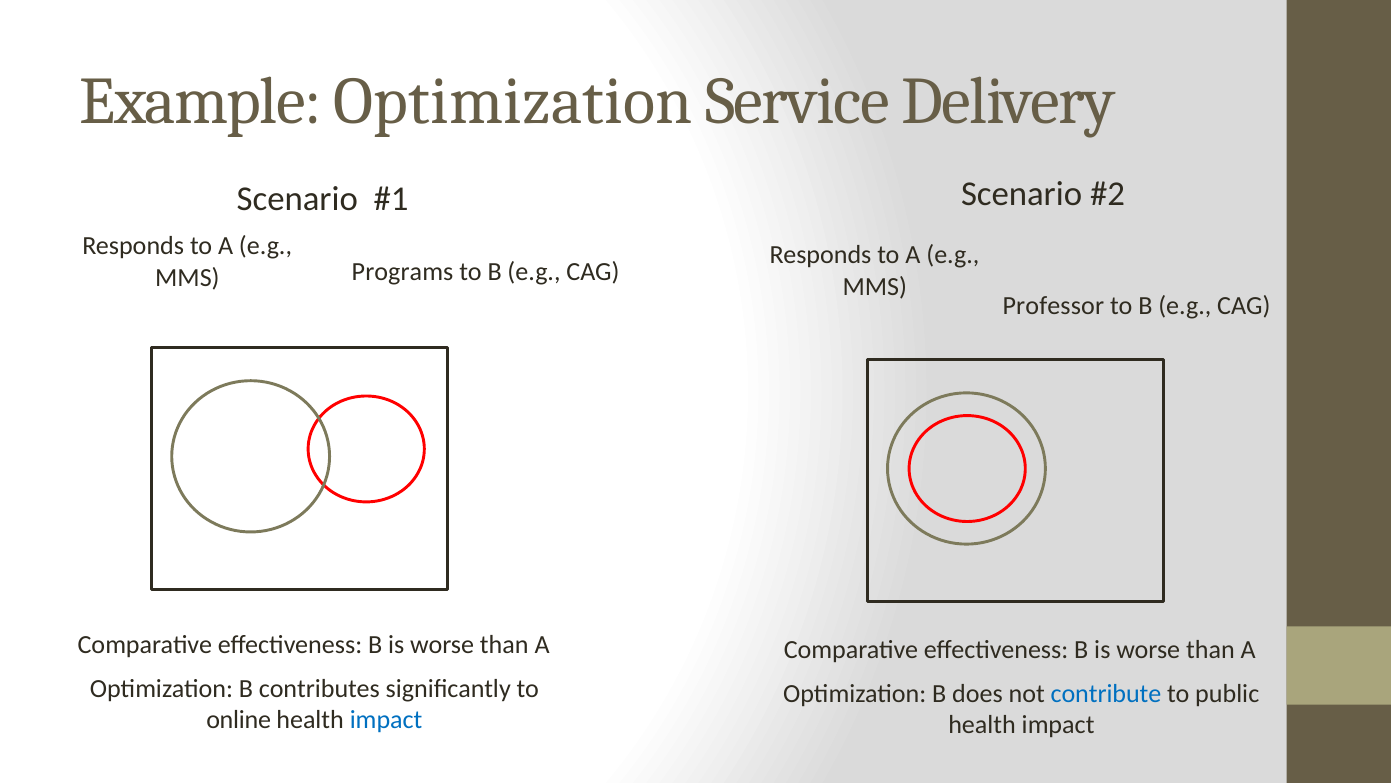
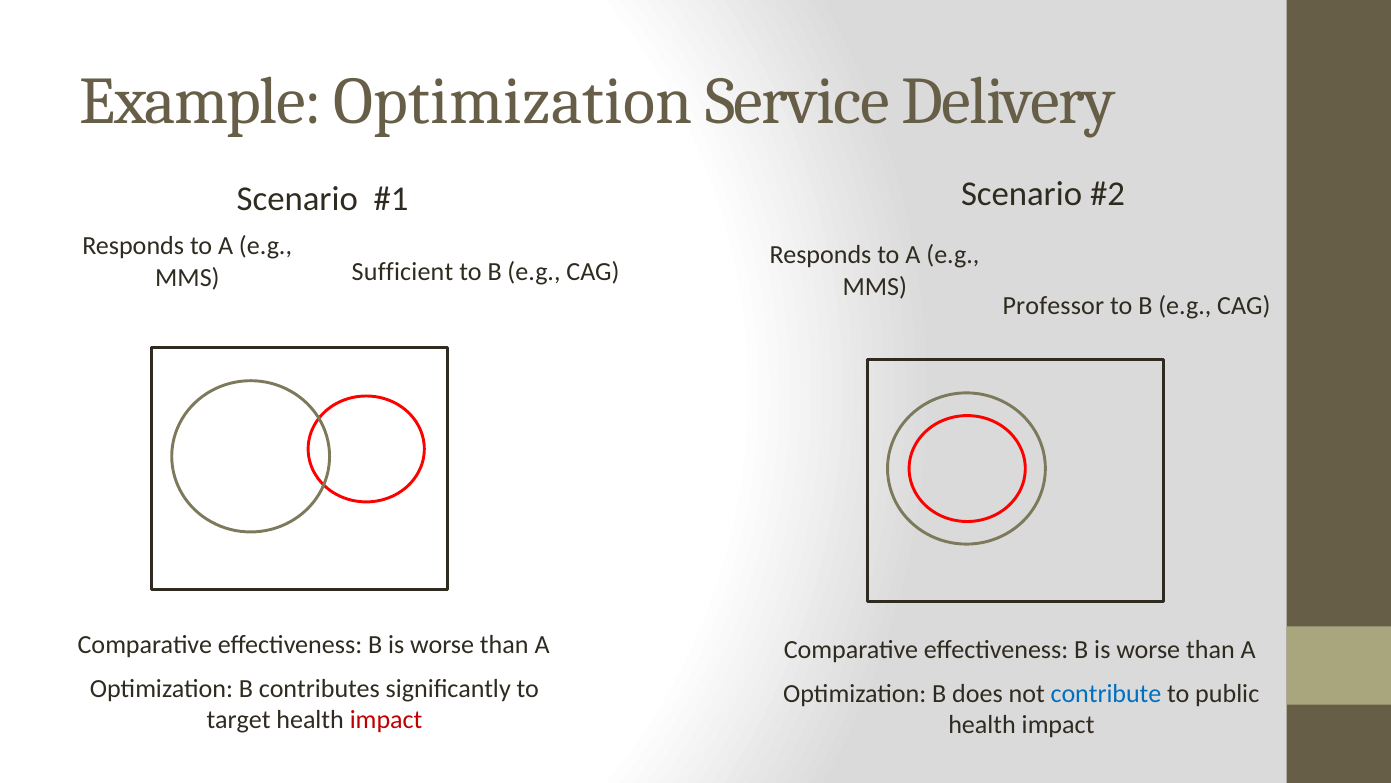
Programs: Programs -> Sufficient (403, 272)
online: online -> target (239, 719)
impact colour: blue -> red (386, 719)
